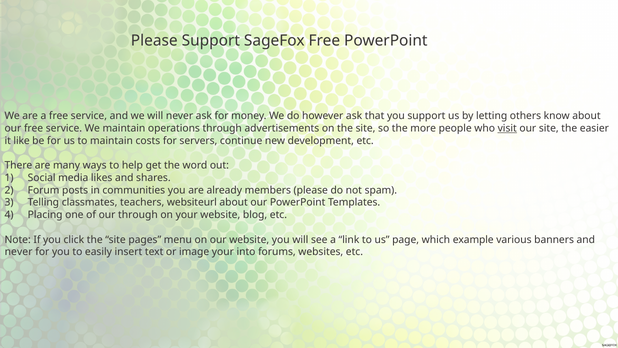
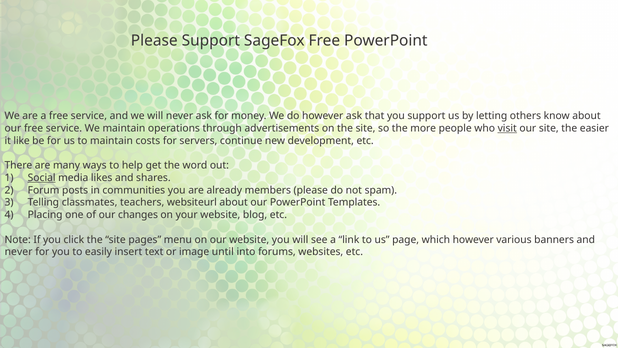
Social underline: none -> present (42, 178)
our through: through -> changes (138, 215)
which example: example -> however (473, 239)
image your: your -> until (223, 252)
